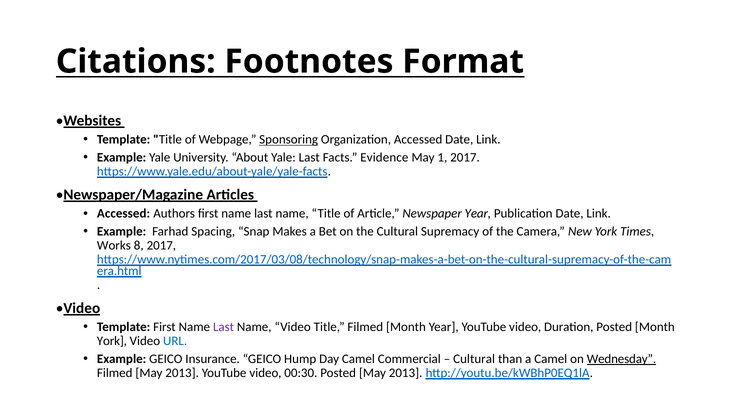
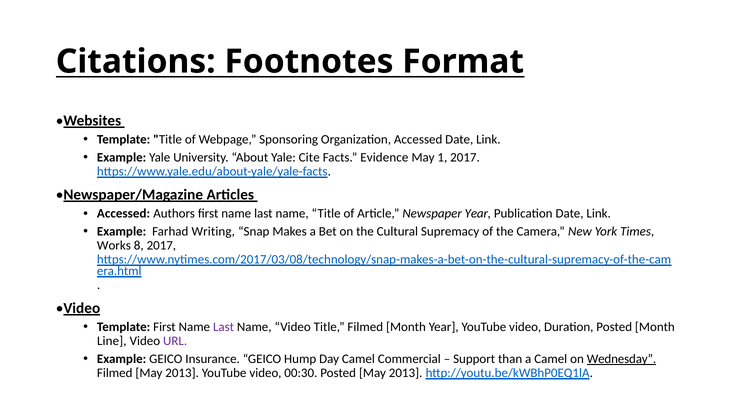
Sponsoring underline: present -> none (289, 140)
Yale Last: Last -> Cite (309, 157)
Spacing: Spacing -> Writing (213, 231)
York: York -> Line (112, 341)
URL colour: blue -> purple (175, 341)
Cultural: Cultural -> Support (474, 359)
